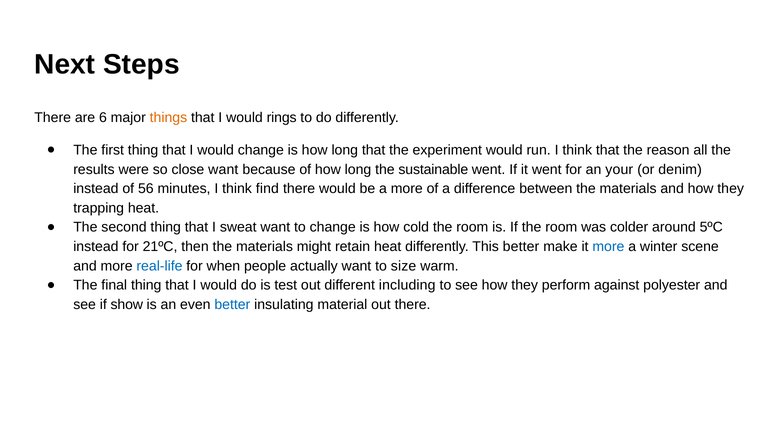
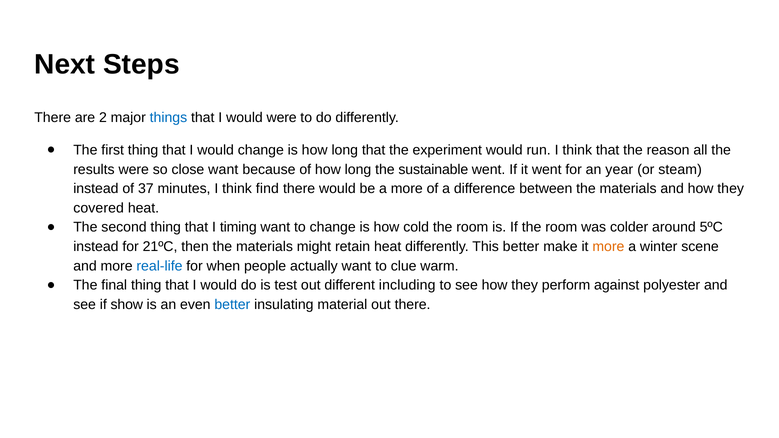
6: 6 -> 2 (103, 118)
things colour: orange -> blue (168, 118)
would rings: rings -> were (282, 118)
your: your -> year (619, 169)
denim: denim -> steam (680, 169)
56: 56 -> 37 (146, 189)
trapping: trapping -> covered (99, 208)
sweat: sweat -> timing (238, 227)
more colour: blue -> orange (608, 247)
size: size -> clue (404, 266)
